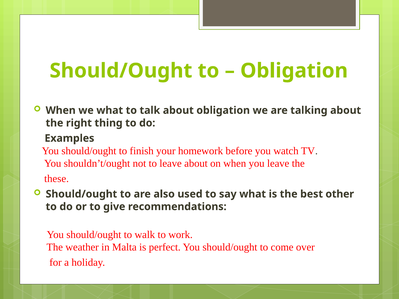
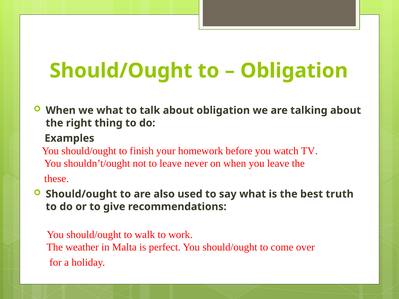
leave about: about -> never (196, 164)
other: other -> truth (340, 194)
